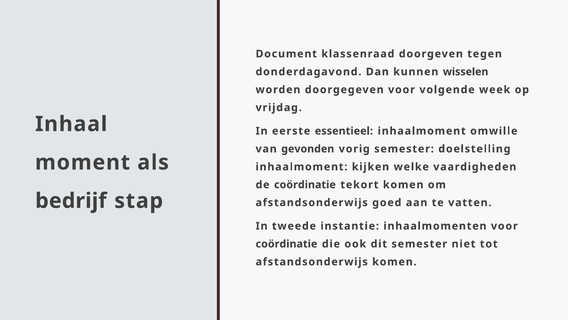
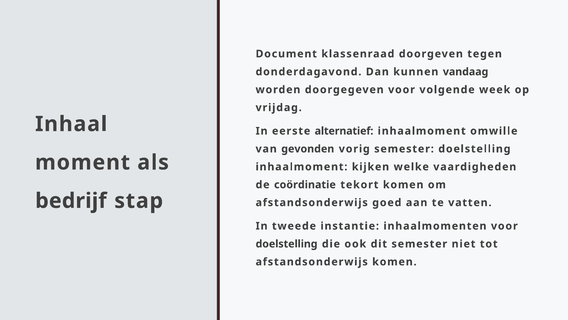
wisselen: wisselen -> vandaag (466, 72)
essentieel: essentieel -> alternatief (344, 131)
coördinatie: coördinatie -> doelstelling (287, 244)
